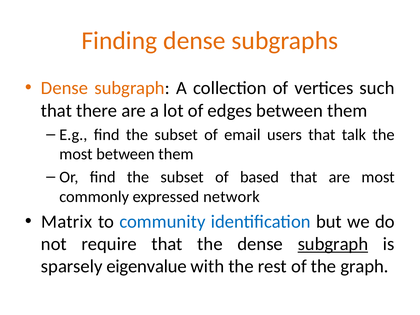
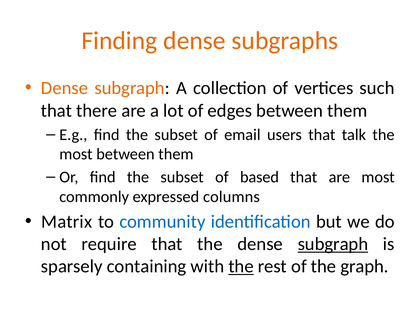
network: network -> columns (231, 197)
eigenvalue: eigenvalue -> containing (147, 266)
the underline: none -> present (241, 266)
